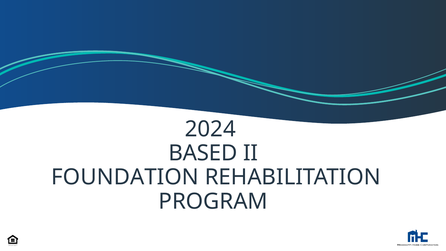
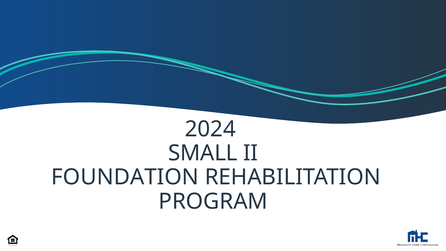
BASED: BASED -> SMALL (203, 153)
